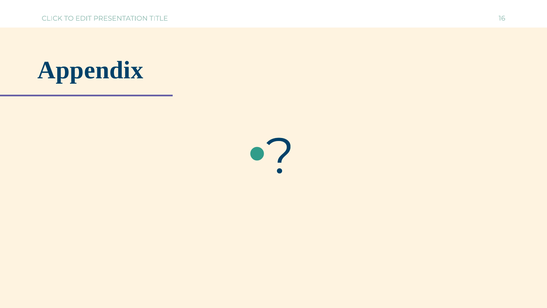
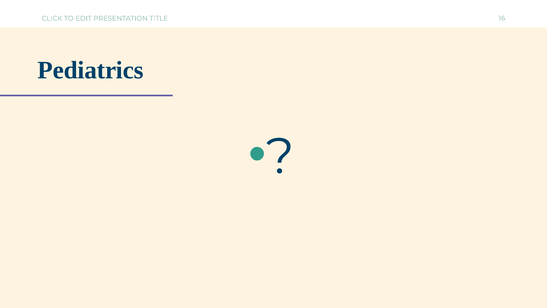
Appendix: Appendix -> Pediatrics (91, 70)
